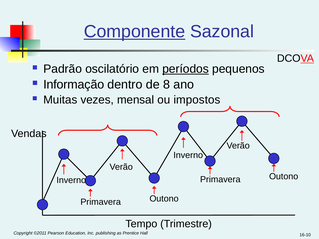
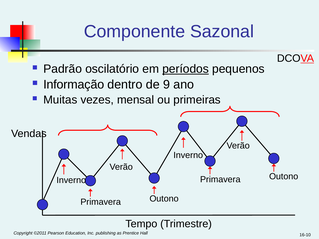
Componente underline: present -> none (134, 32)
8: 8 -> 9 (167, 85)
impostos: impostos -> primeiras (197, 100)
